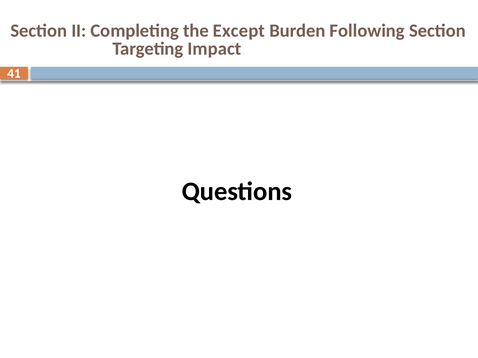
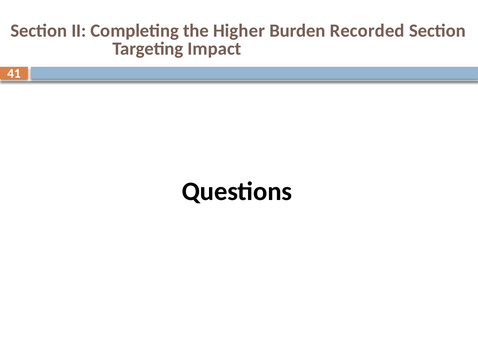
Except: Except -> Higher (239, 31)
Following: Following -> Recorded (367, 31)
